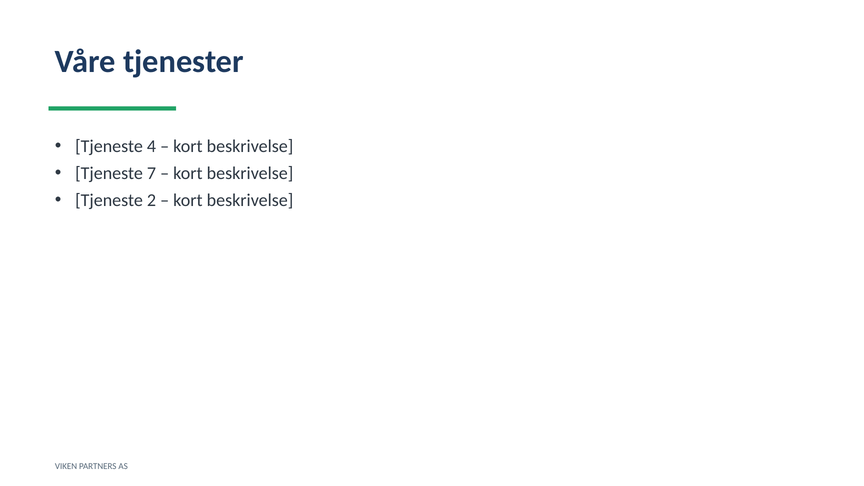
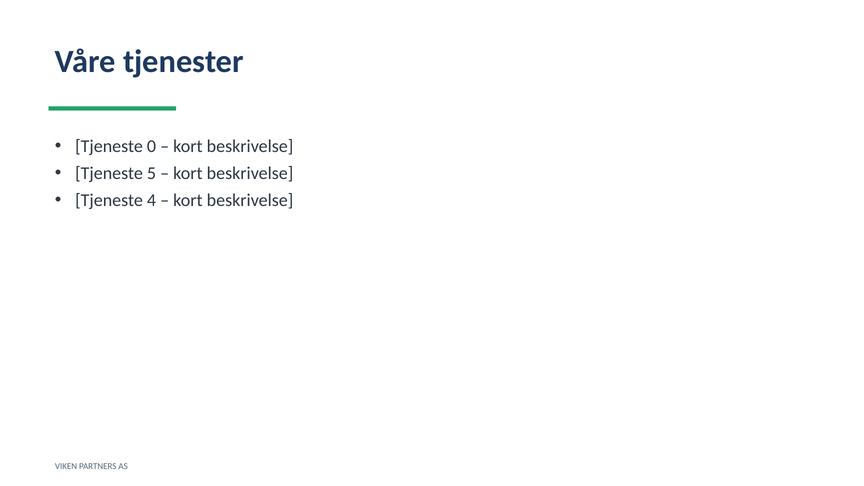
4: 4 -> 0 (151, 146)
7: 7 -> 5 (151, 173)
2: 2 -> 4 (151, 200)
